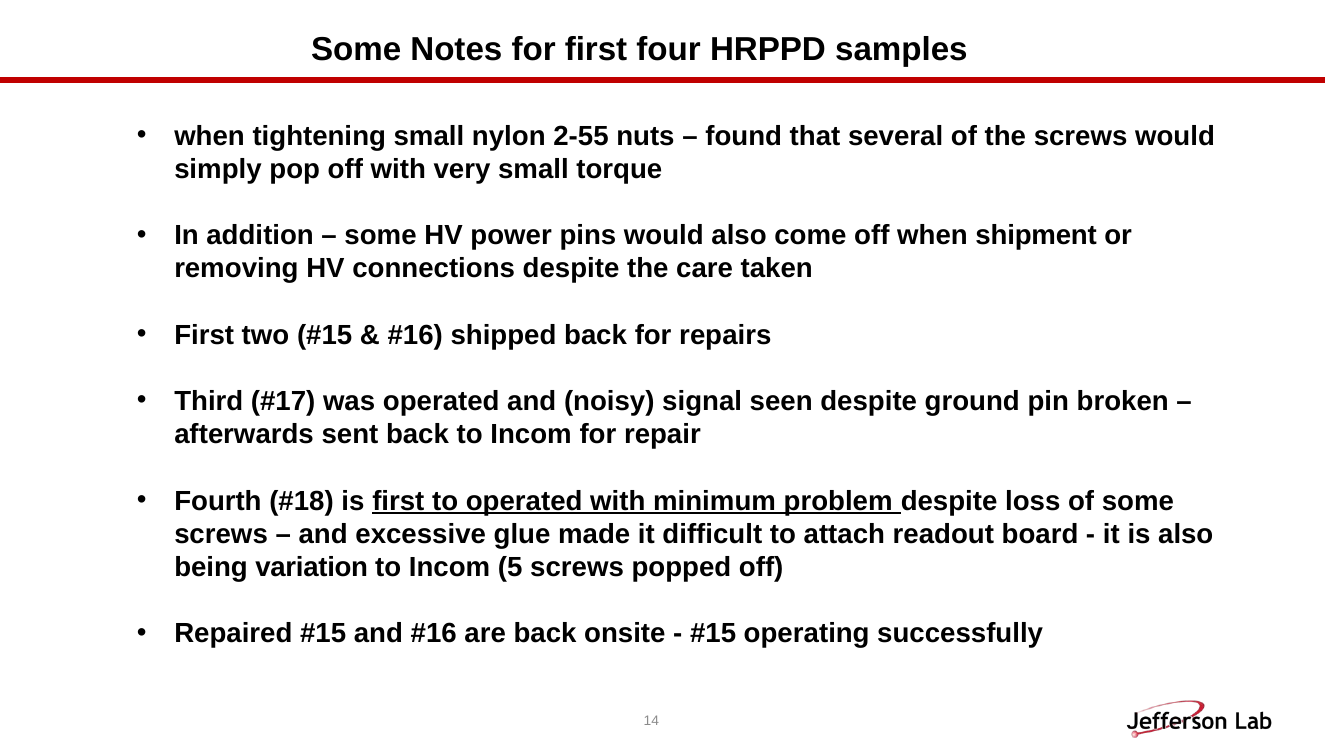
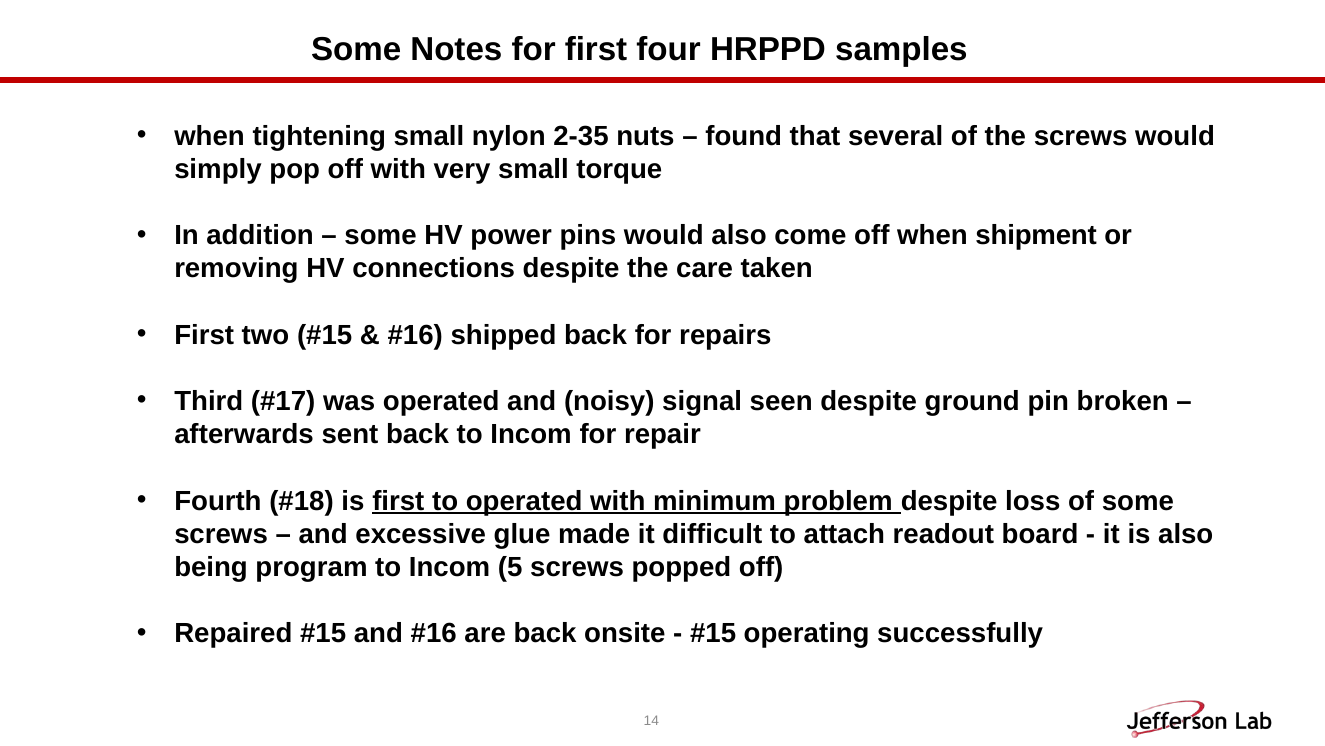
2-55: 2-55 -> 2-35 (581, 136)
variation: variation -> program (312, 567)
